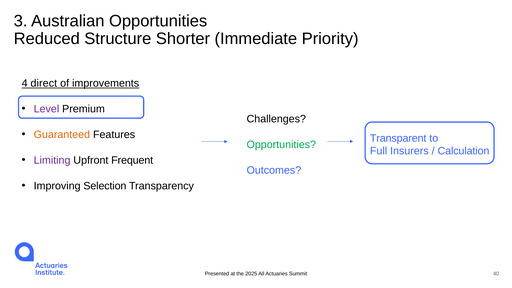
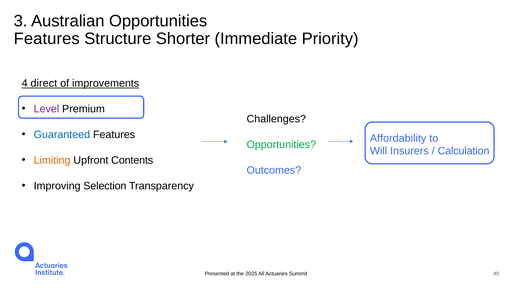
Reduced: Reduced -> Features (47, 39)
Guaranteed colour: orange -> blue (62, 135)
Transparent: Transparent -> Affordability (398, 138)
Full: Full -> Will (379, 151)
Limiting colour: purple -> orange (52, 160)
Frequent: Frequent -> Contents (132, 160)
